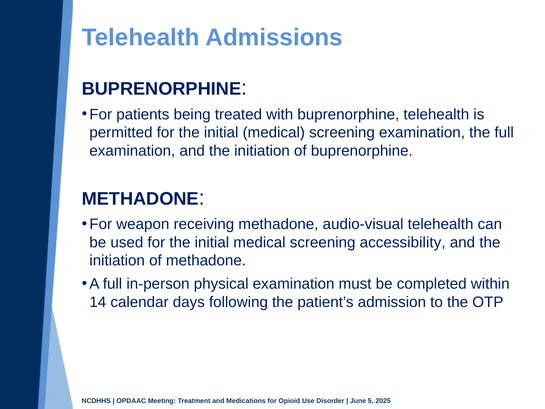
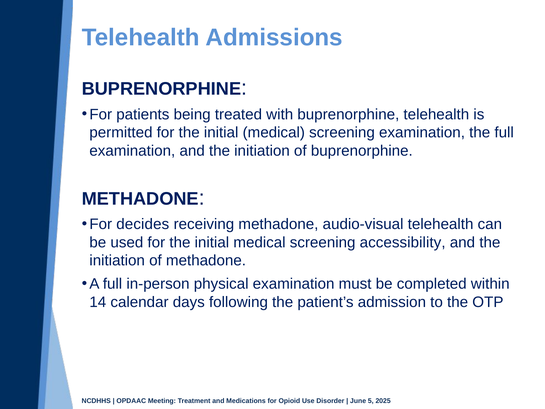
weapon: weapon -> decides (143, 224)
